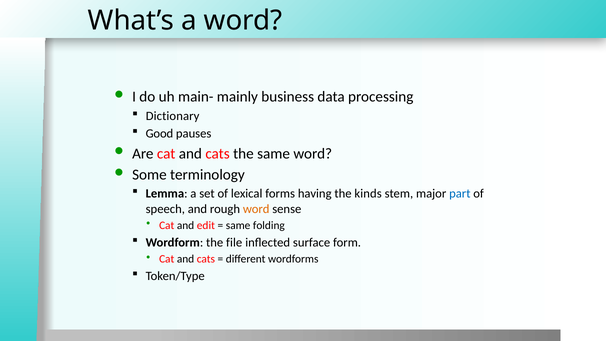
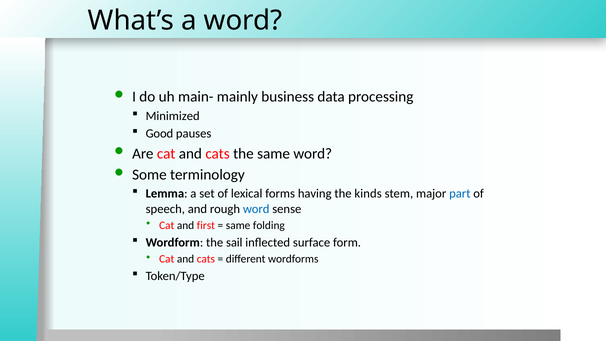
Dictionary: Dictionary -> Minimized (173, 116)
word colour: orange -> blue (256, 209)
edit: edit -> first (206, 225)
file: file -> sail (234, 242)
